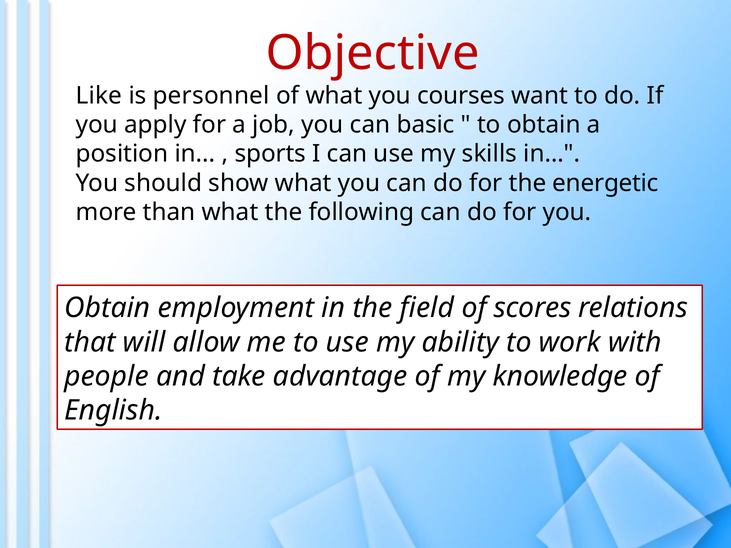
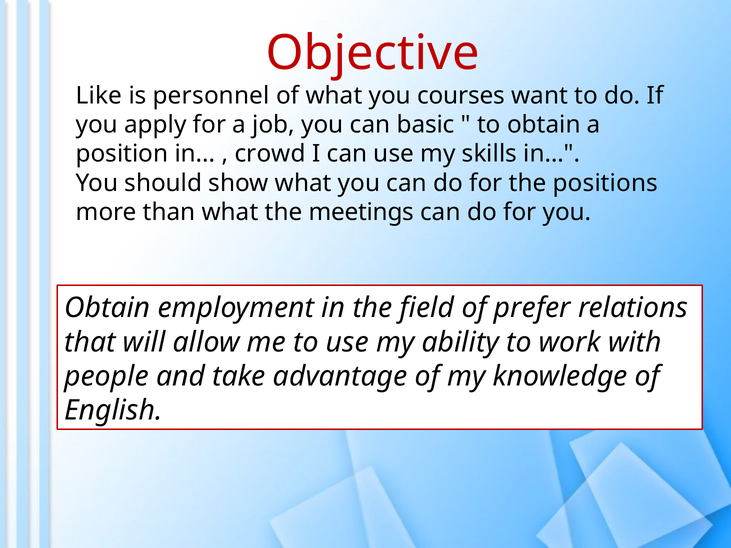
sports: sports -> crowd (270, 154)
energetic: energetic -> positions (605, 183)
following: following -> meetings (361, 212)
scores: scores -> prefer (532, 308)
